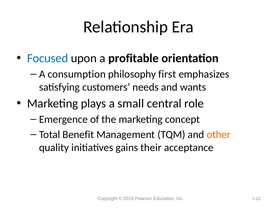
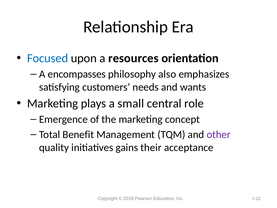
profitable: profitable -> resources (133, 58)
consumption: consumption -> encompasses (77, 74)
first: first -> also (167, 74)
other colour: orange -> purple (219, 134)
